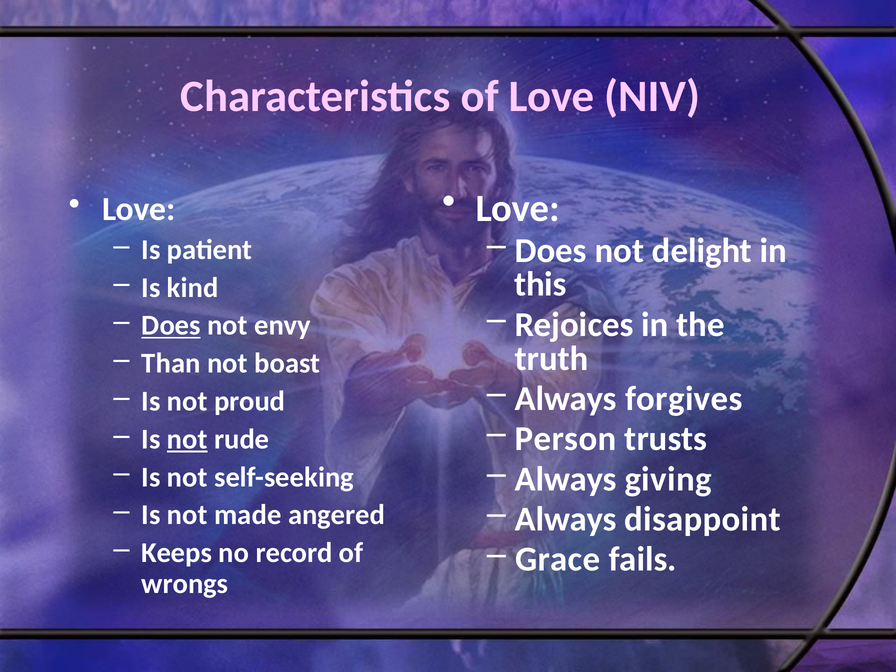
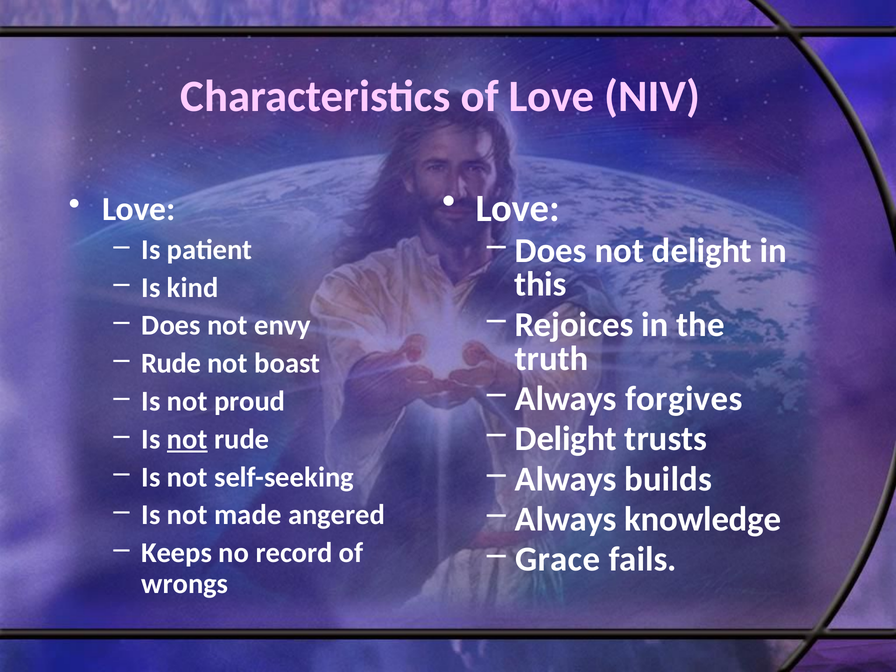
Does underline: present -> none (171, 326)
Than: Than -> Rude (171, 363)
Person: Person -> Delight (566, 439)
giving: giving -> builds (668, 479)
disappoint: disappoint -> knowledge (703, 519)
